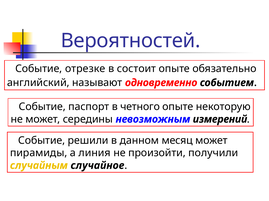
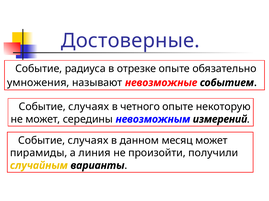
Вероятностей: Вероятностей -> Достоверные (130, 41)
отрезке: отрезке -> радиуса (85, 69)
состоит: состоит -> отрезке (137, 69)
английский: английский -> умножения (38, 83)
одновременно: одновременно -> невозможные (161, 83)
паспорт: паспорт -> случаях (89, 107)
решили: решили -> случаях (88, 141)
случайное: случайное -> варианты (98, 166)
